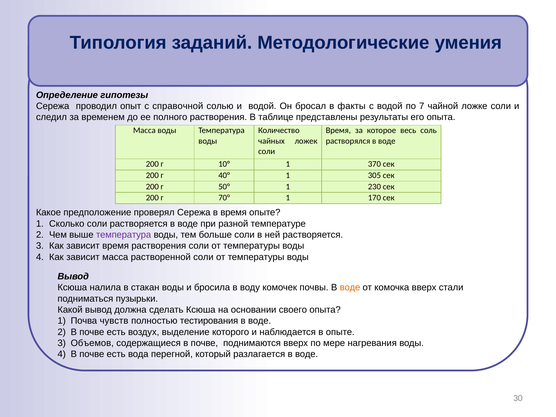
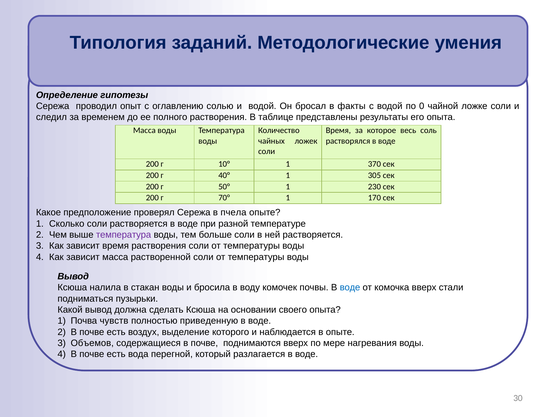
справочной: справочной -> оглавлению (178, 106)
7: 7 -> 0 (422, 106)
в время: время -> пчела (233, 212)
воде colour: orange -> blue (350, 288)
тестирования: тестирования -> приведенную (209, 321)
